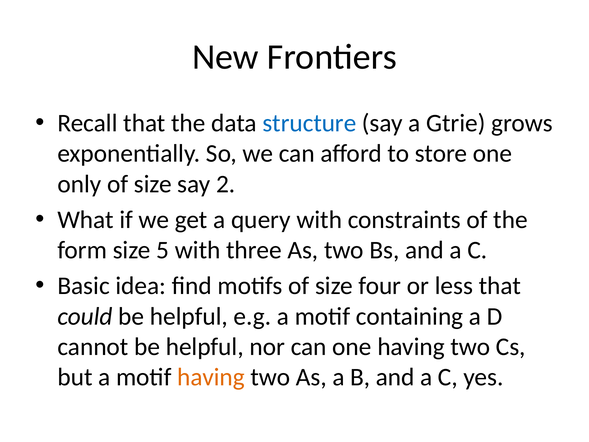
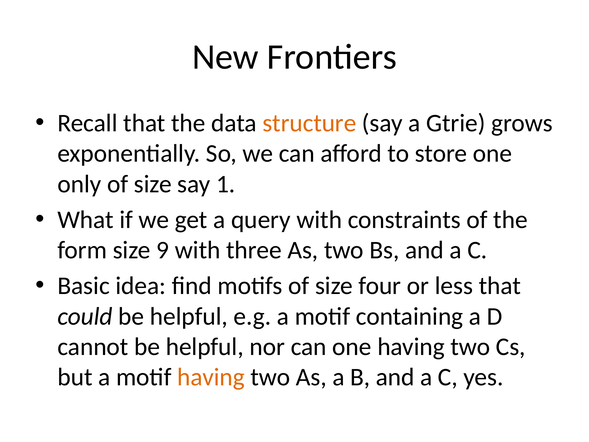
structure colour: blue -> orange (309, 123)
2: 2 -> 1 (226, 184)
5: 5 -> 9 (163, 250)
